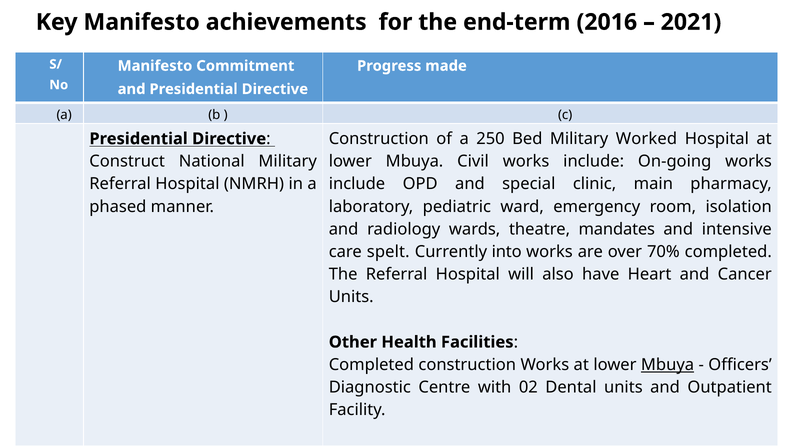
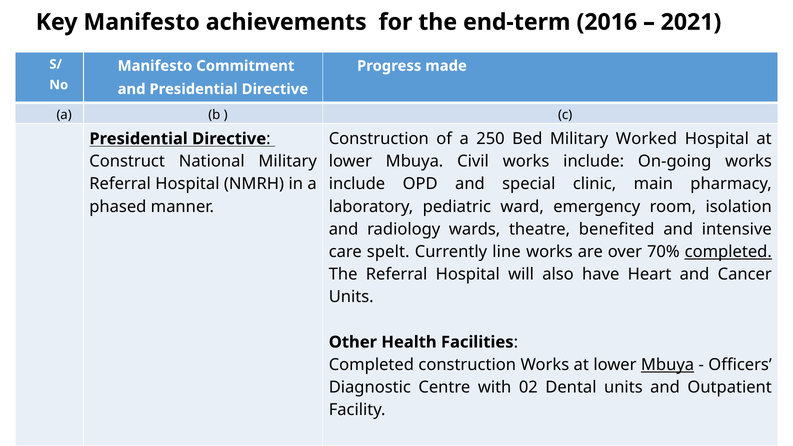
mandates: mandates -> benefited (617, 229)
into: into -> line (507, 252)
completed underline: none -> present (728, 252)
